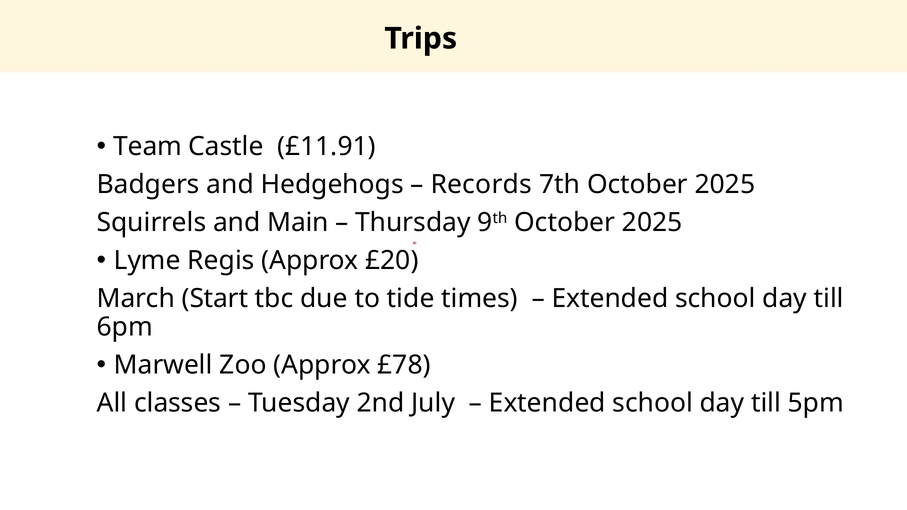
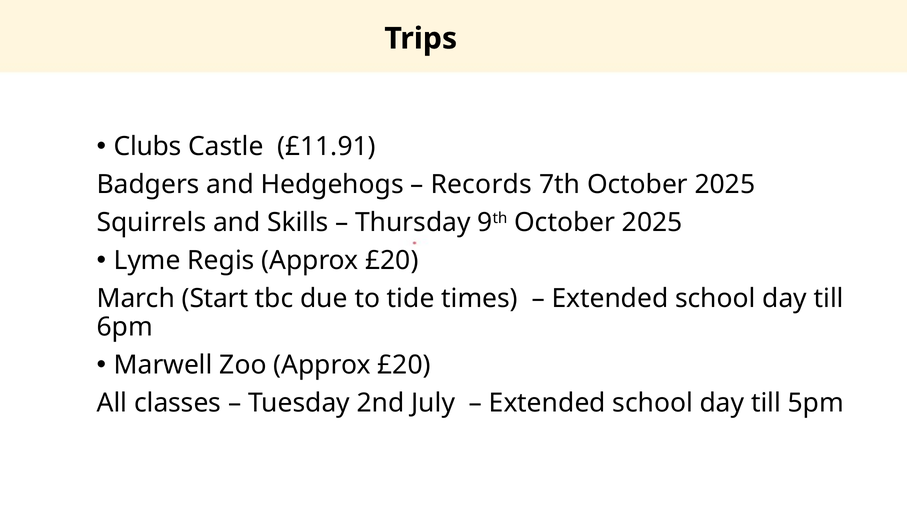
Team: Team -> Clubs (148, 146)
Main: Main -> Skills (298, 223)
Zoo Approx £78: £78 -> £20 (404, 365)
